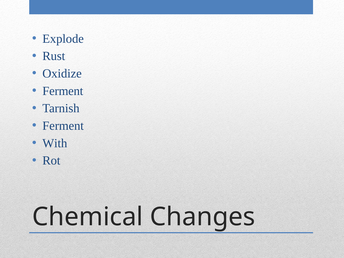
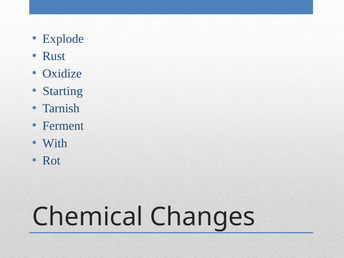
Ferment: Ferment -> Starting (63, 91)
